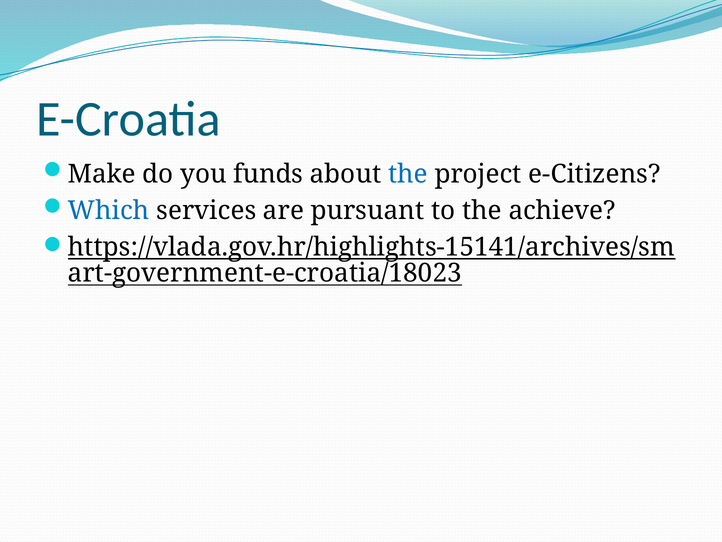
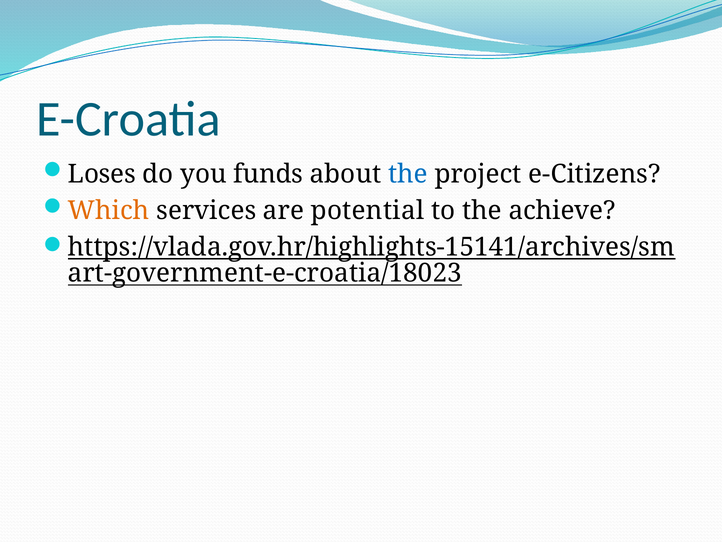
Make: Make -> Loses (102, 174)
Which colour: blue -> orange (109, 210)
pursuant: pursuant -> potential (367, 210)
